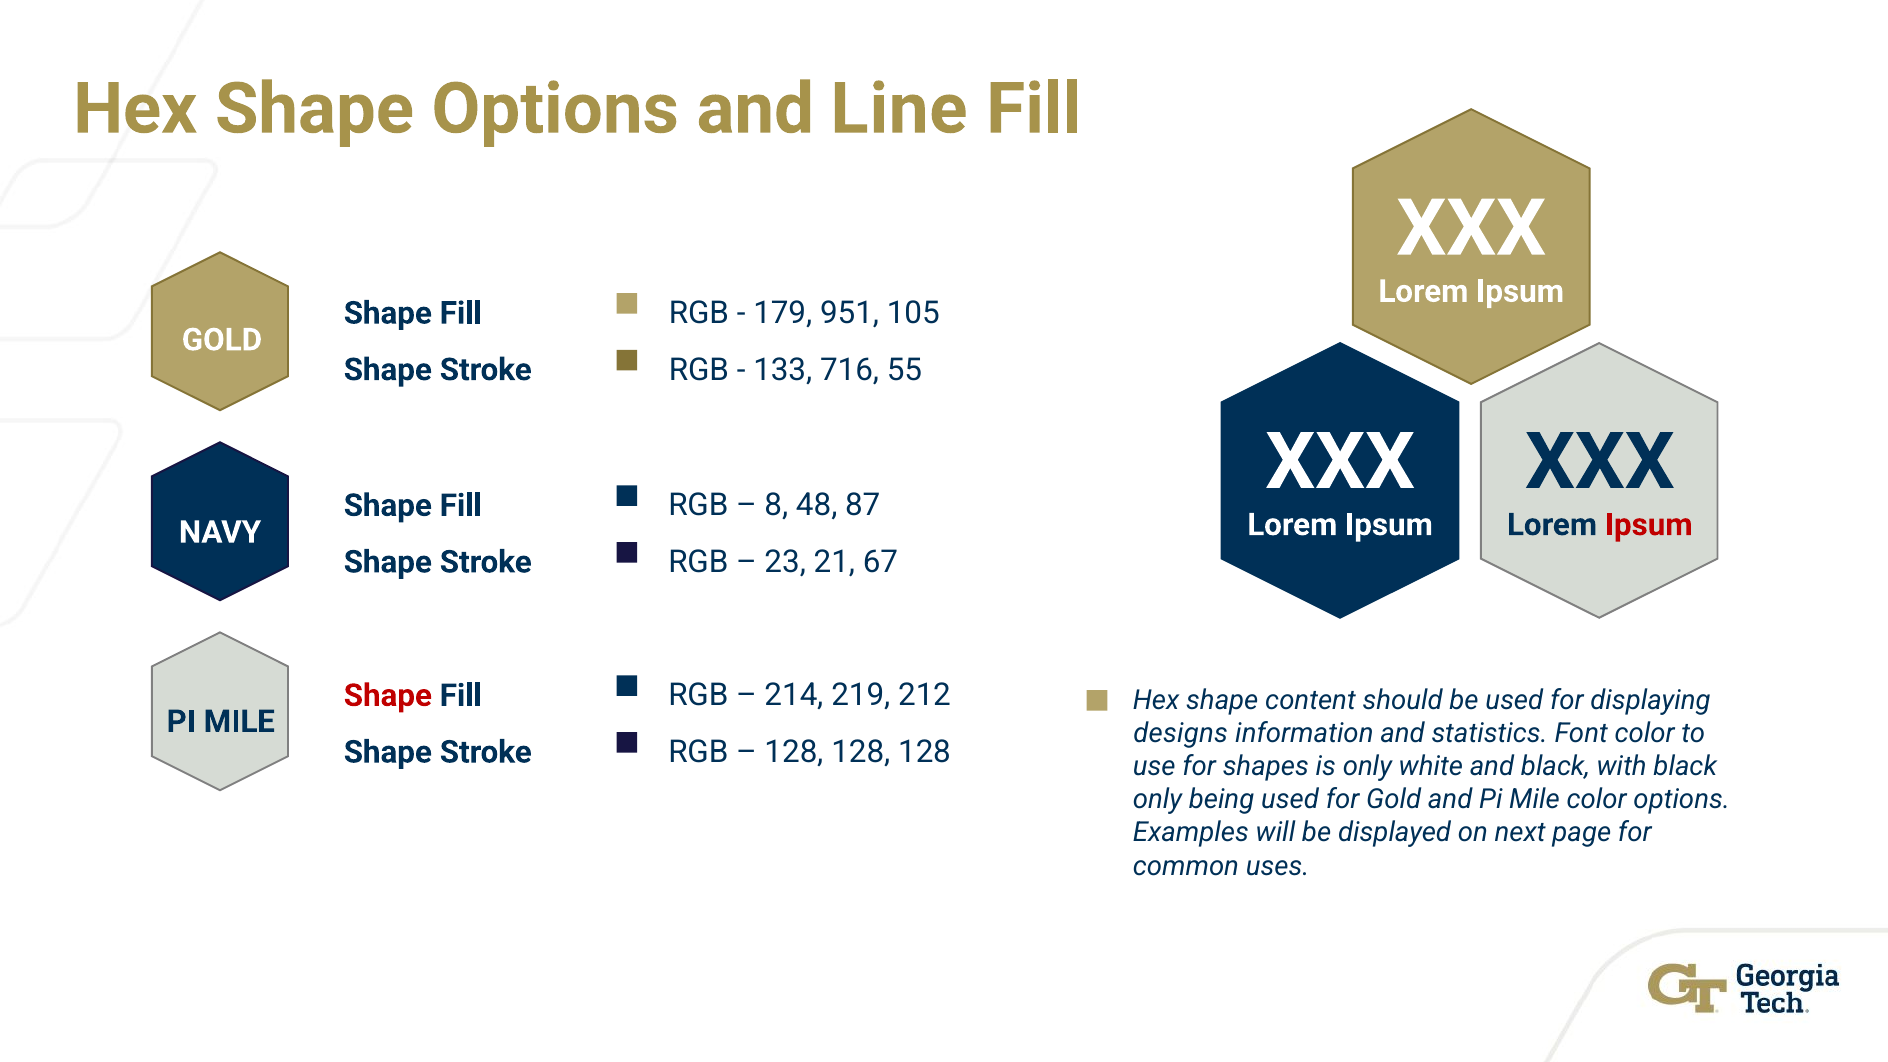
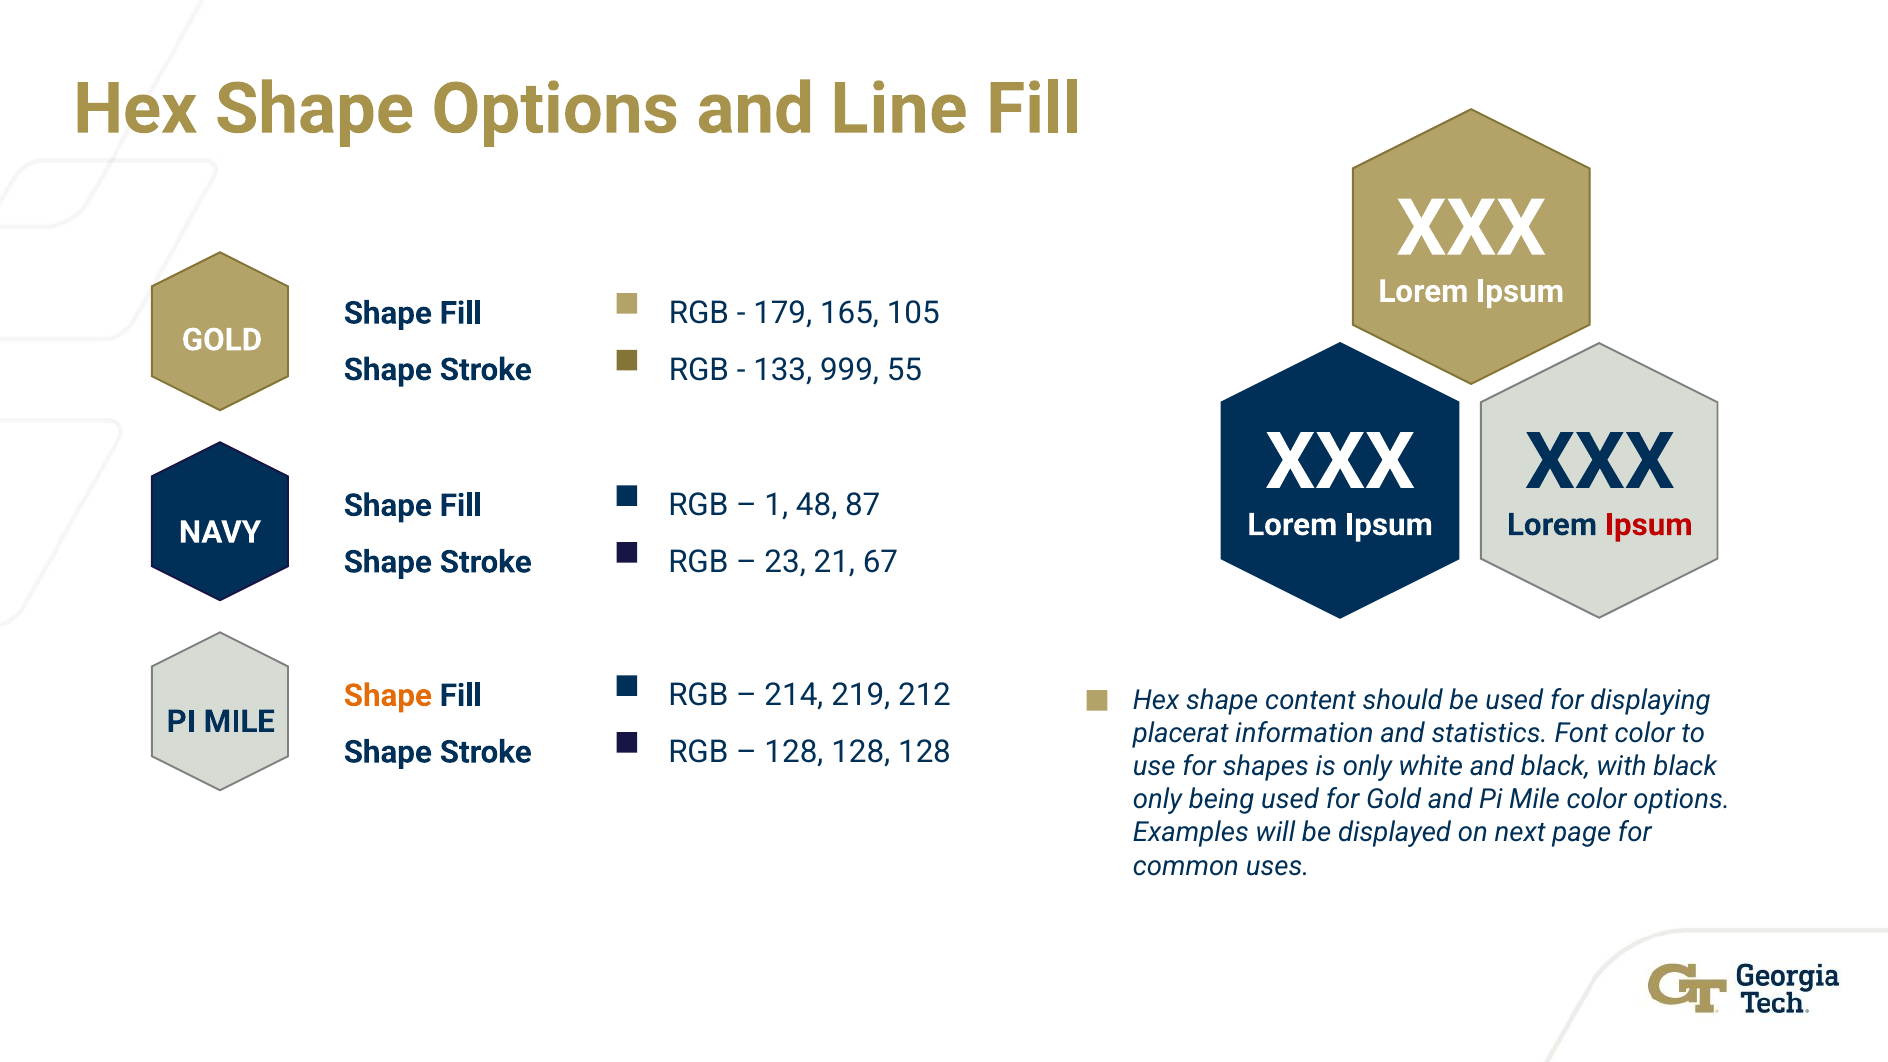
951: 951 -> 165 (850, 313)
716: 716 -> 999 (850, 370)
8: 8 -> 1 (776, 506)
Shape colour: red -> orange (388, 696)
designs: designs -> placerat (1181, 734)
